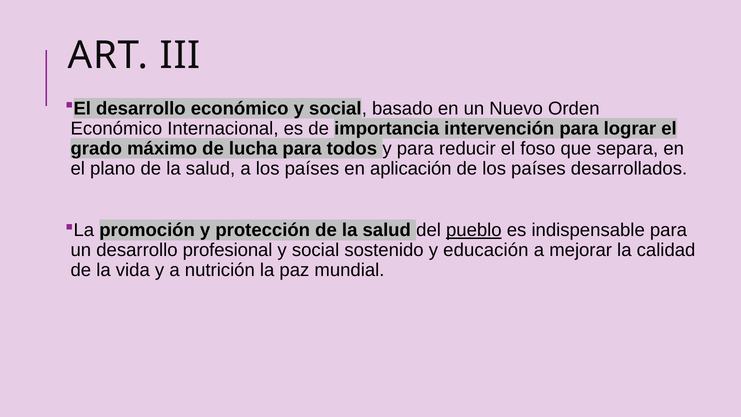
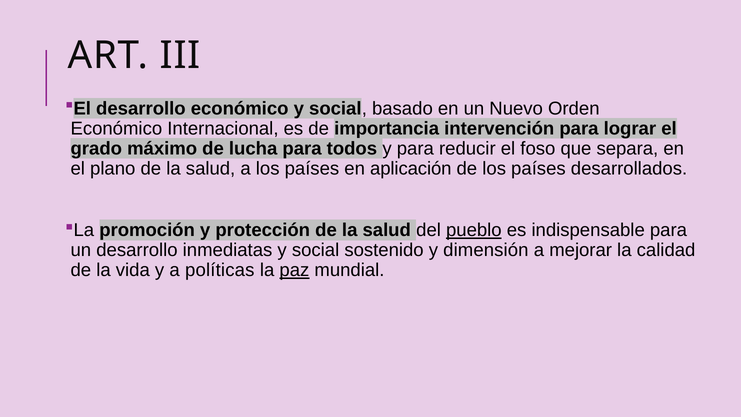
profesional: profesional -> inmediatas (228, 250)
educación: educación -> dimensión (486, 250)
nutrición: nutrición -> políticas (220, 270)
paz underline: none -> present (294, 270)
